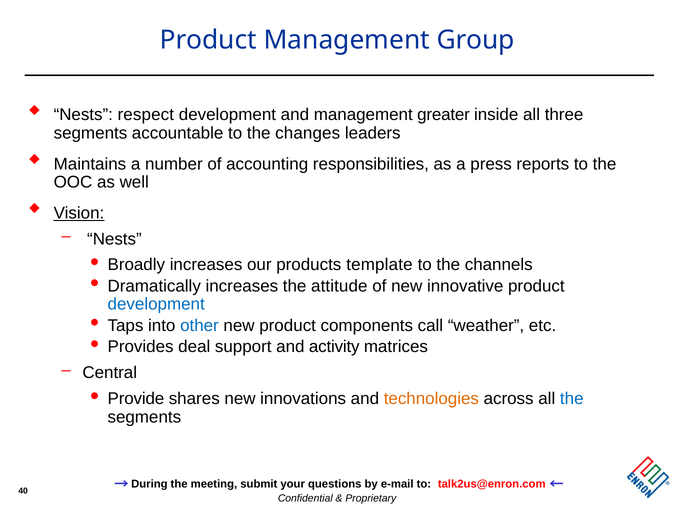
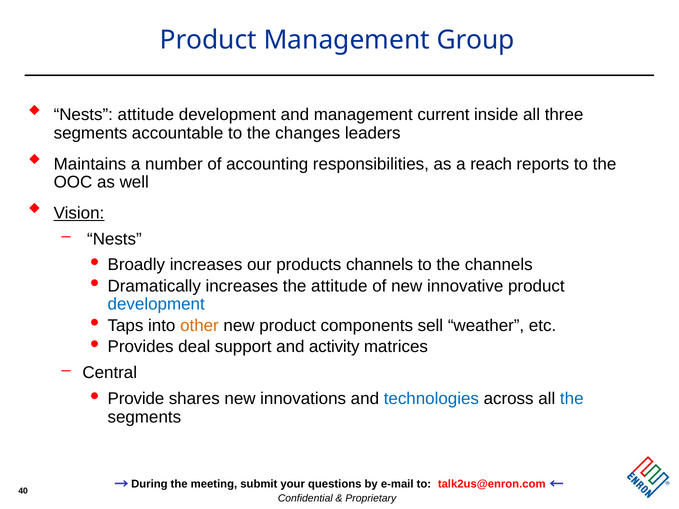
Nests respect: respect -> attitude (146, 115)
greater: greater -> current (443, 115)
press: press -> reach (491, 164)
products template: template -> channels (380, 265)
other colour: blue -> orange (199, 326)
call: call -> sell (430, 326)
technologies colour: orange -> blue (431, 399)
